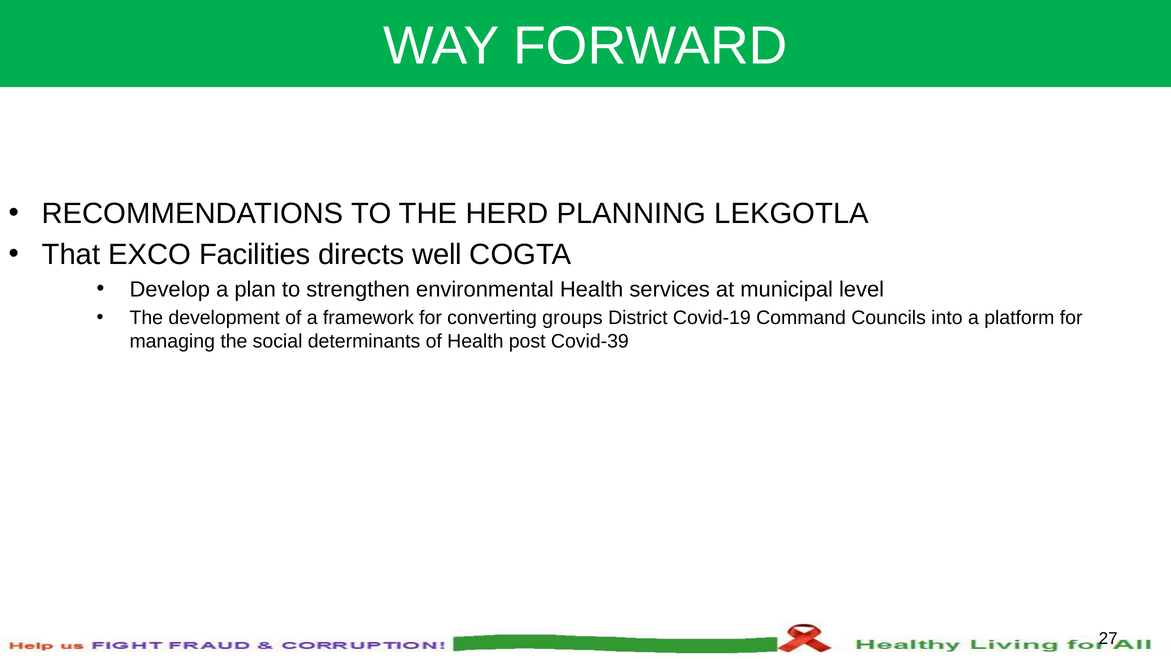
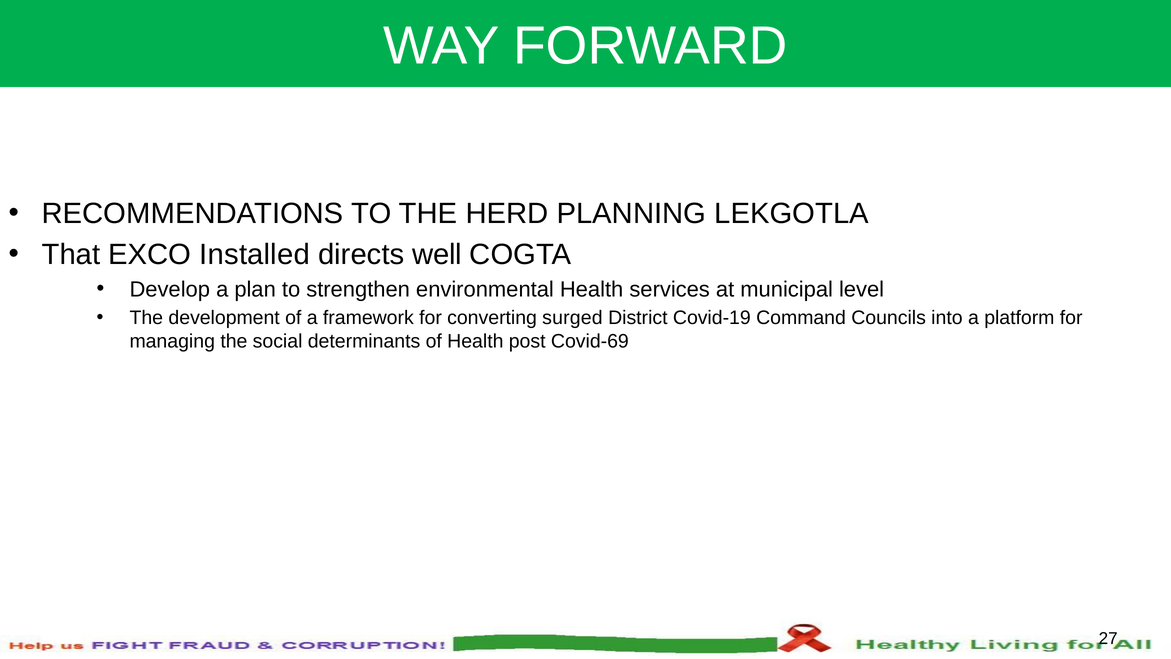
Facilities: Facilities -> Installed (255, 255)
groups: groups -> surged (572, 318)
Covid-39: Covid-39 -> Covid-69 (590, 341)
